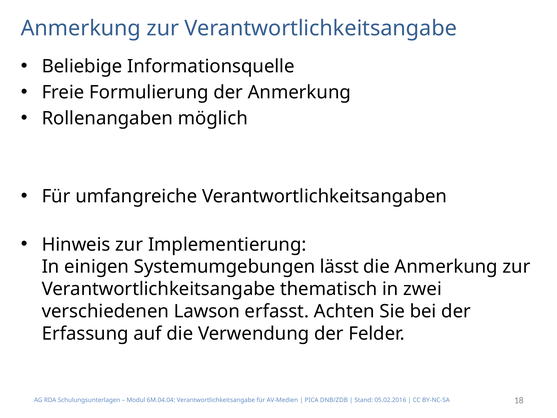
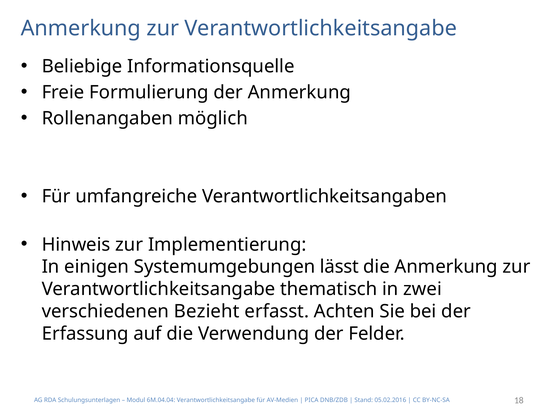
Lawson: Lawson -> Bezieht (207, 311)
